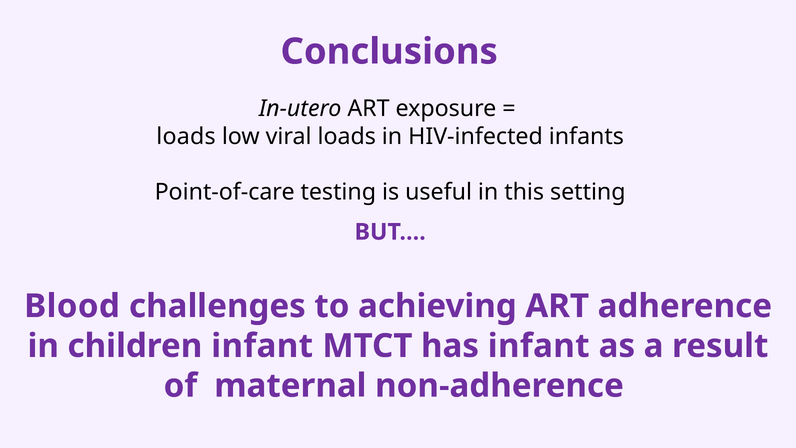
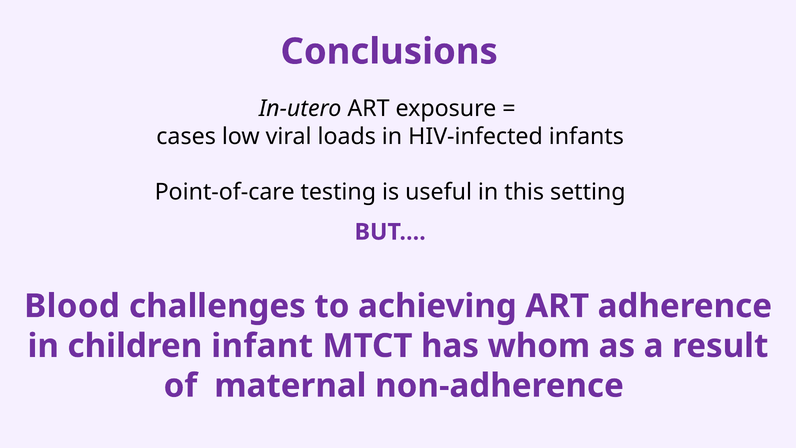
loads: loads -> cases (186, 136)
has infant: infant -> whom (539, 346)
